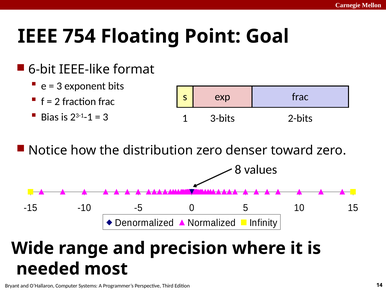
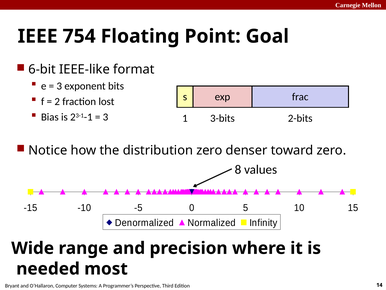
fraction frac: frac -> lost (106, 101)
